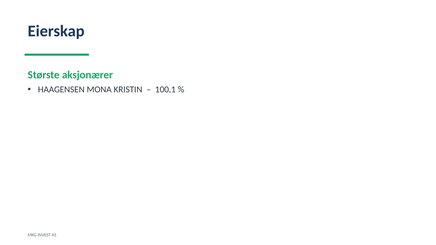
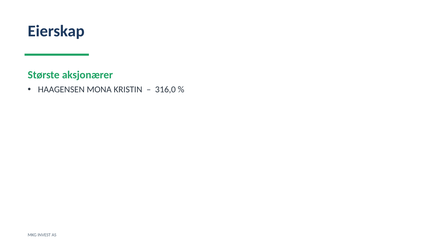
100,1: 100,1 -> 316,0 (165, 90)
